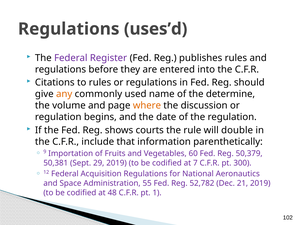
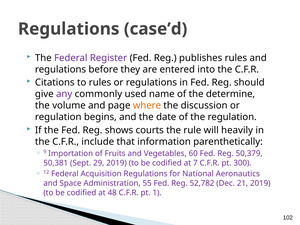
uses’d: uses’d -> case’d (156, 29)
any colour: orange -> purple (64, 94)
double: double -> heavily (237, 130)
